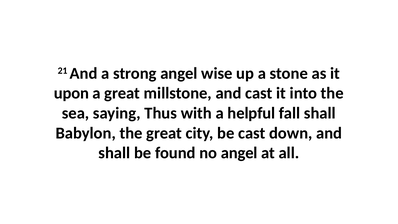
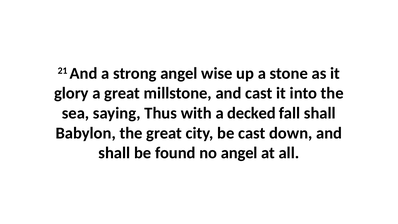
upon: upon -> glory (71, 93)
helpful: helpful -> decked (251, 113)
